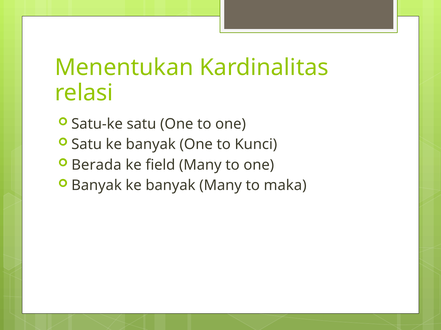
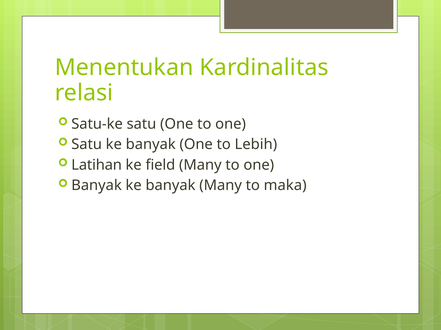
Kunci: Kunci -> Lebih (256, 145)
Berada: Berada -> Latihan (97, 165)
